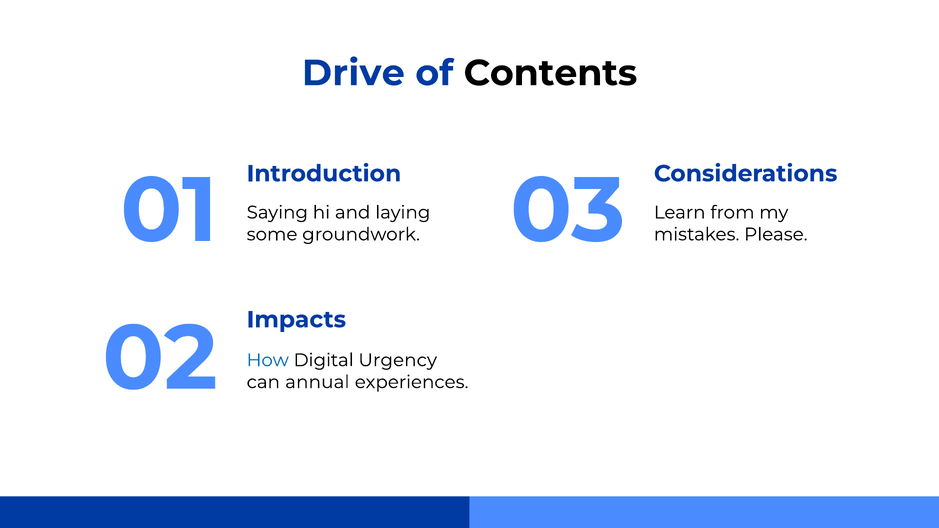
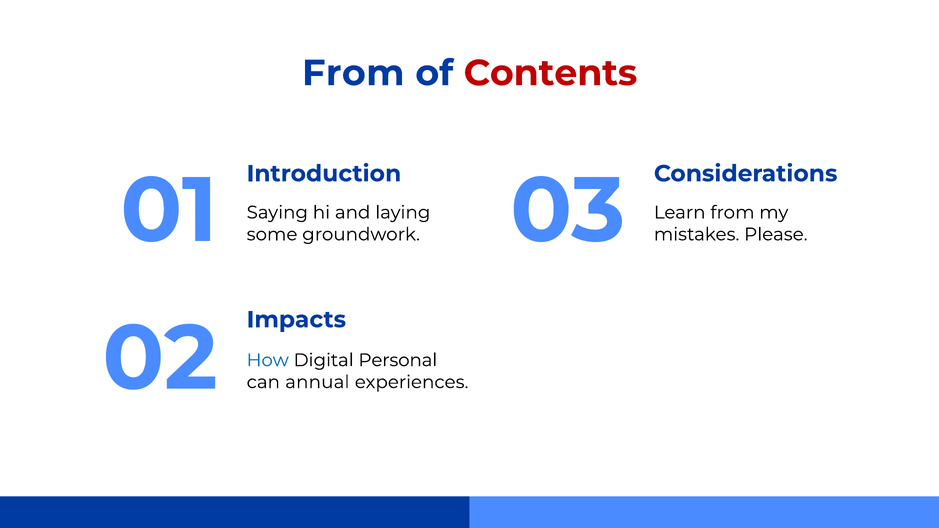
Drive: Drive -> From (353, 73)
Contents colour: black -> red (550, 73)
Urgency: Urgency -> Personal (398, 360)
